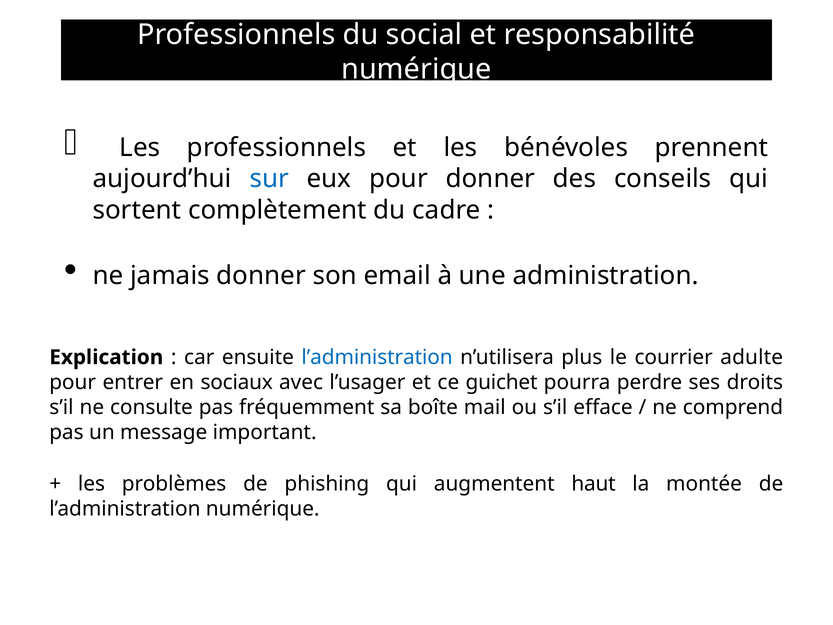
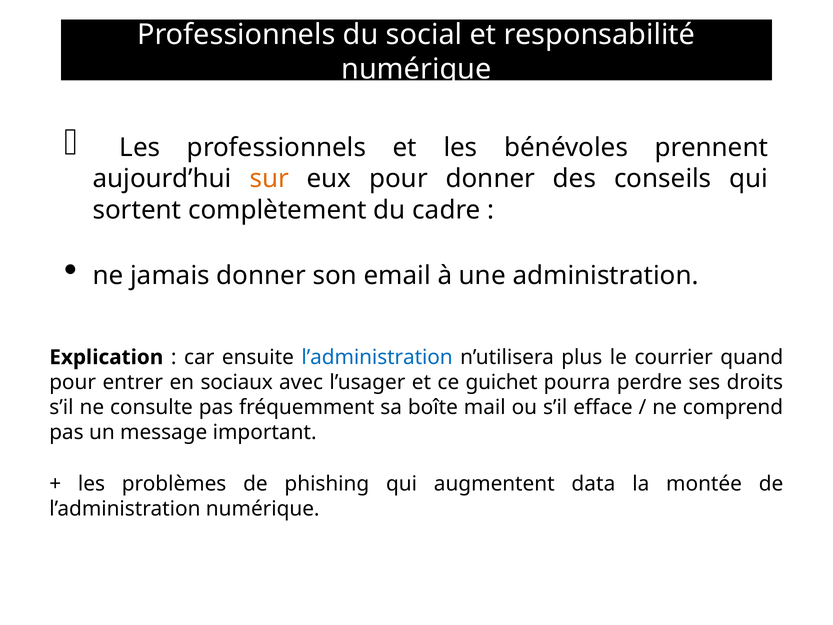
sur colour: blue -> orange (269, 179)
adulte: adulte -> quand (752, 357)
haut: haut -> data (593, 484)
